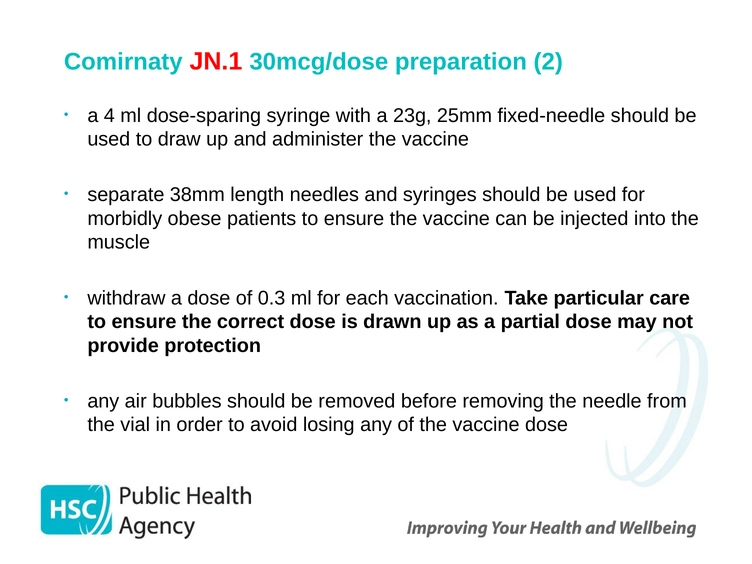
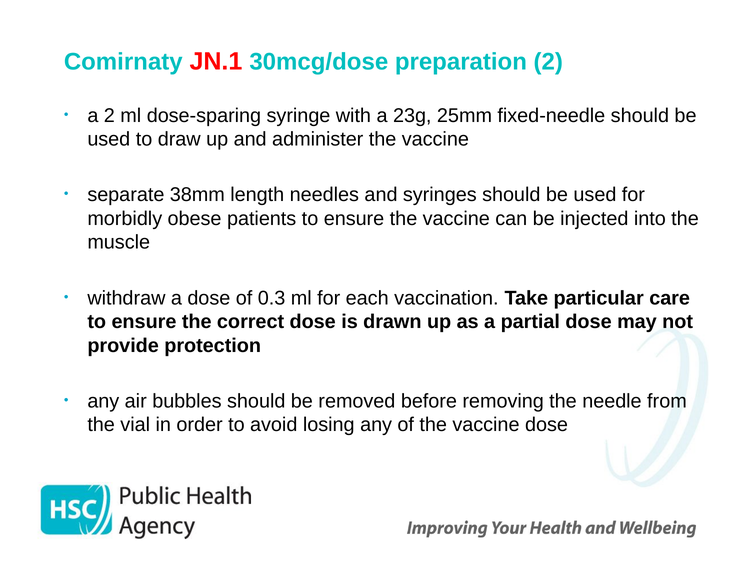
a 4: 4 -> 2 (109, 115)
